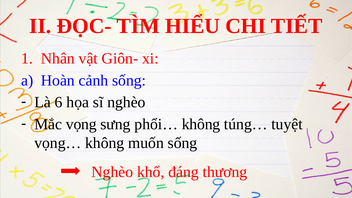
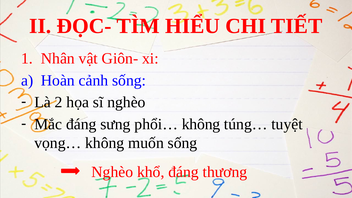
6: 6 -> 2 (59, 102)
Mắc vọng: vọng -> đáng (81, 124)
